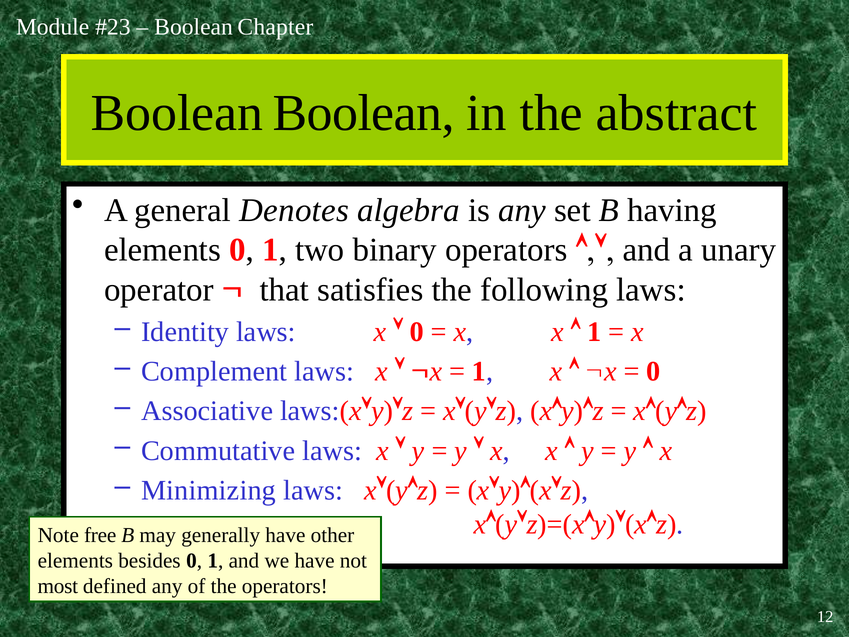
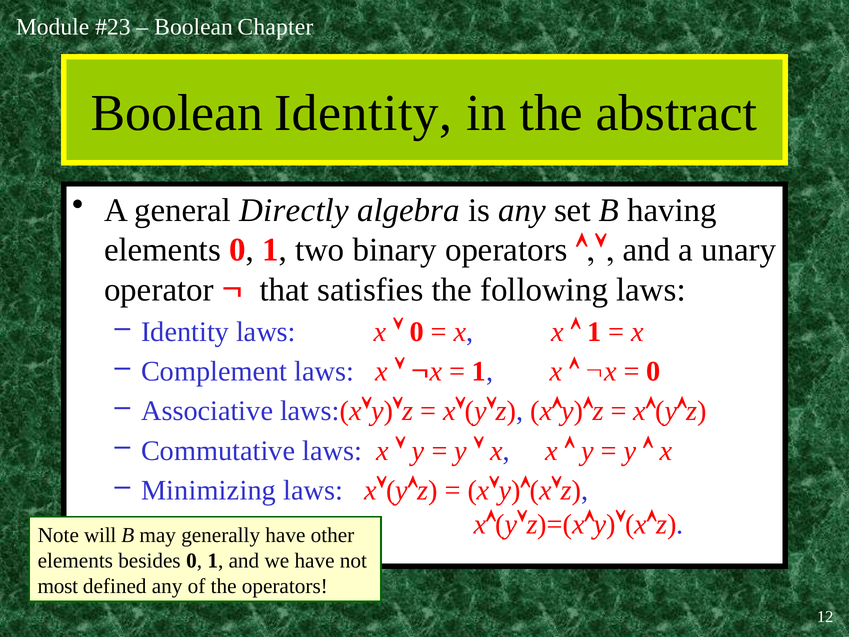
Boolean Boolean: Boolean -> Identity (363, 113)
Denotes: Denotes -> Directly (294, 210)
free: free -> will (100, 535)
